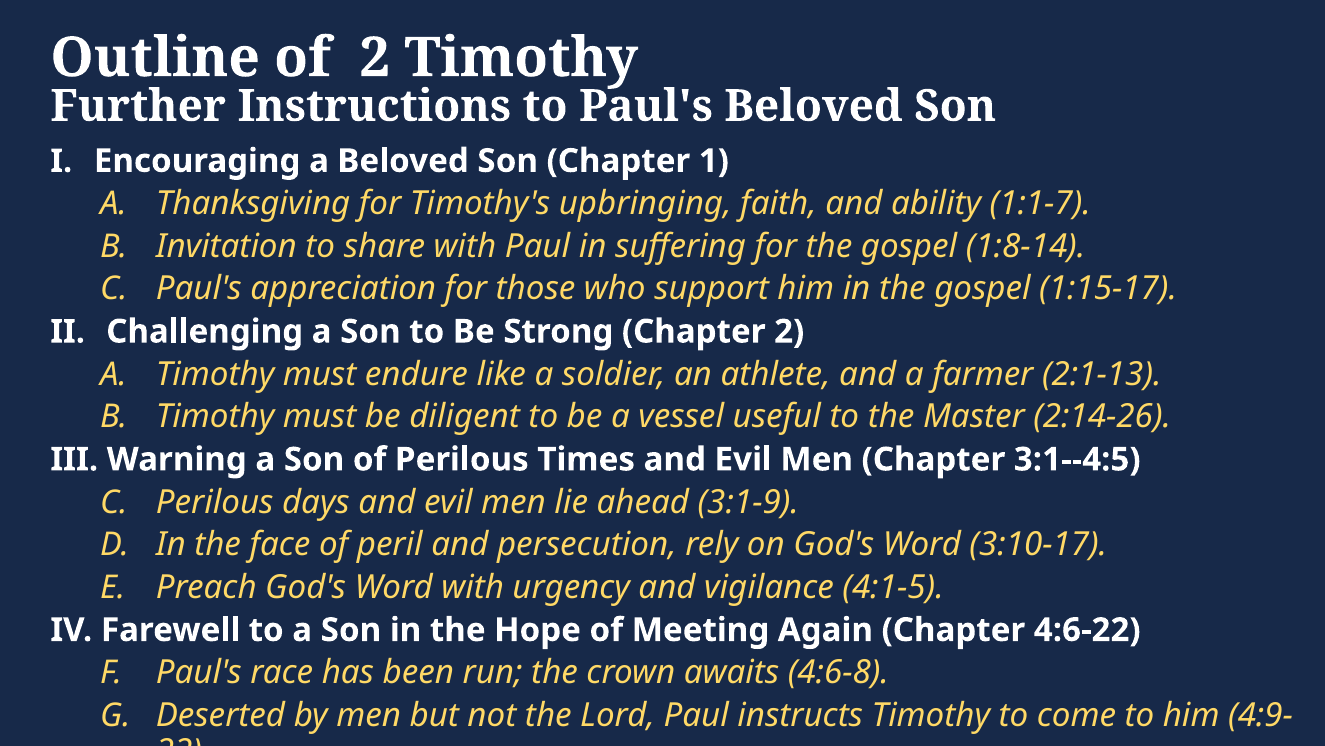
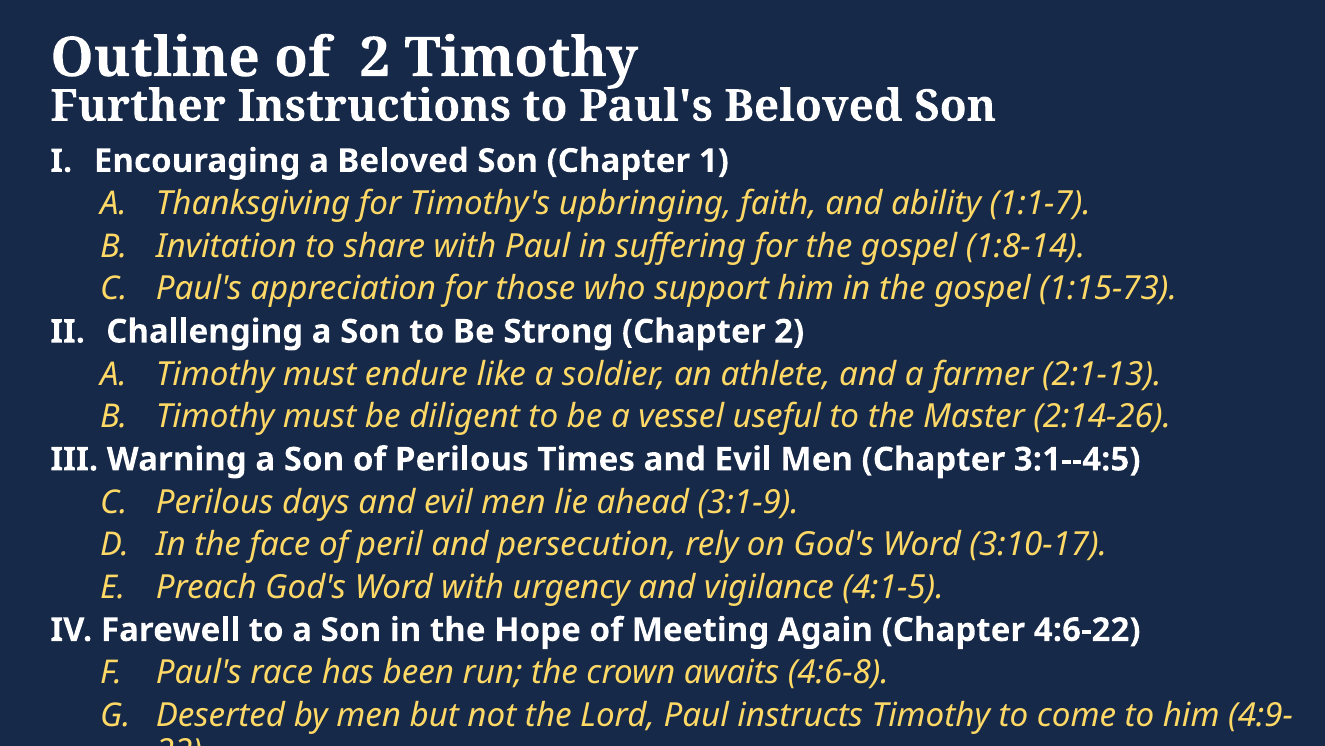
1:15-17: 1:15-17 -> 1:15-73 (1108, 289)
